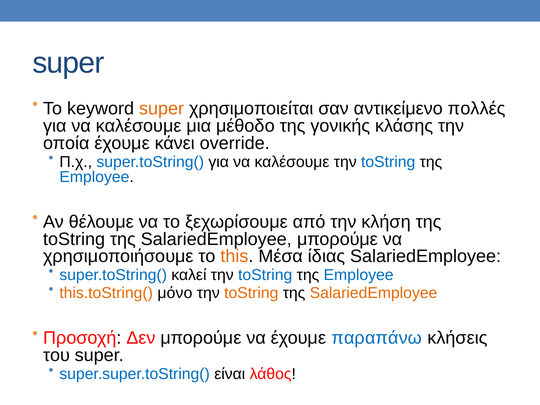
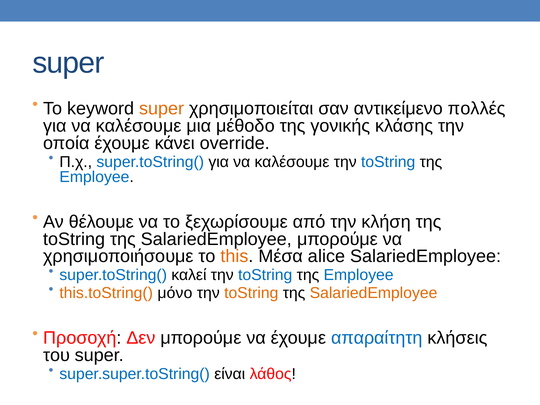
ίδιας: ίδιας -> alice (327, 256)
παραπάνω: παραπάνω -> απαραίτητη (377, 338)
